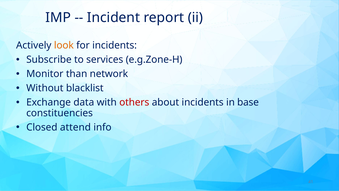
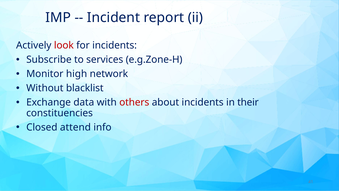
look colour: orange -> red (64, 45)
than: than -> high (77, 74)
base: base -> their (248, 102)
